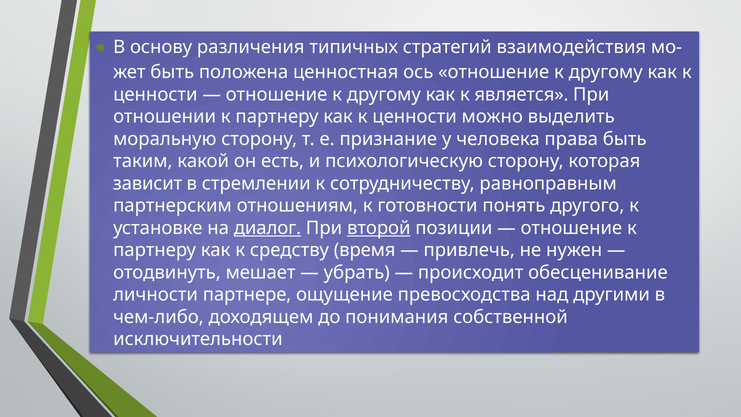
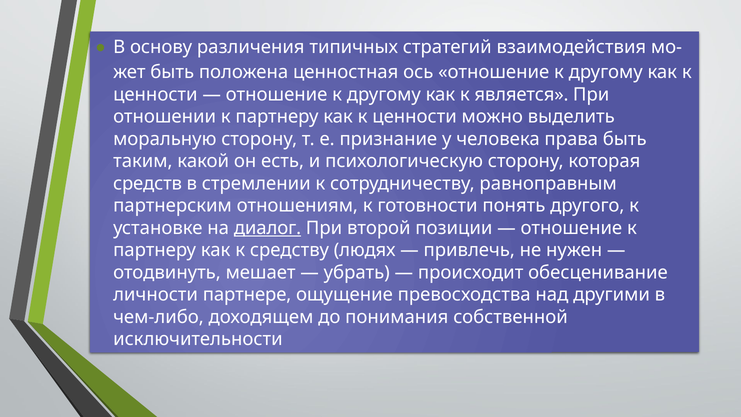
зависит: зависит -> средств (148, 183)
второй underline: present -> none (379, 228)
время: время -> людях (365, 250)
